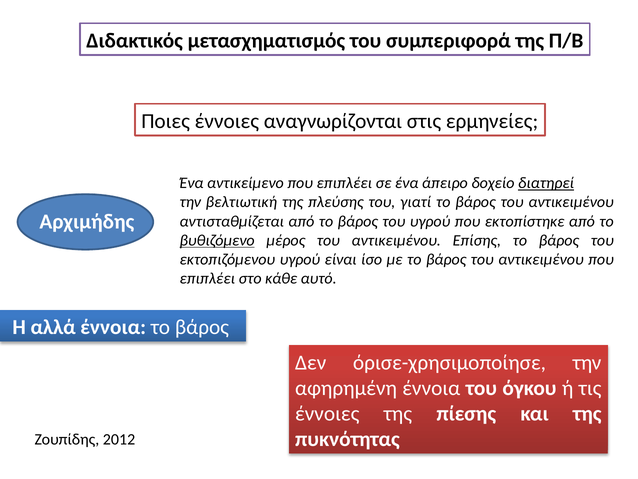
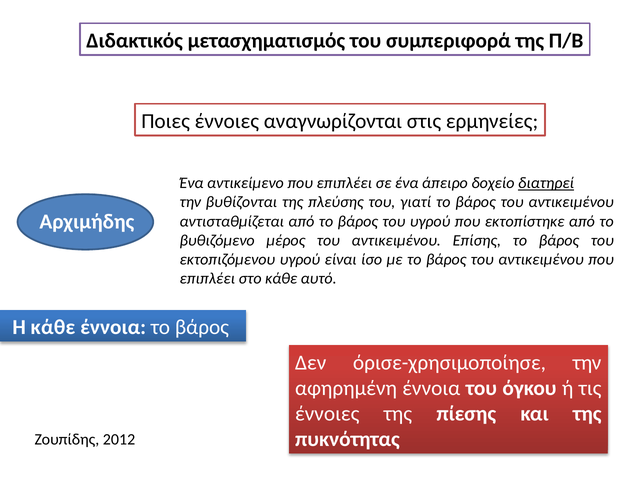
βελτιωτική: βελτιωτική -> βυθίζονται (241, 202)
βυθιζόμενο underline: present -> none (217, 240)
Η αλλά: αλλά -> κάθε (53, 327)
